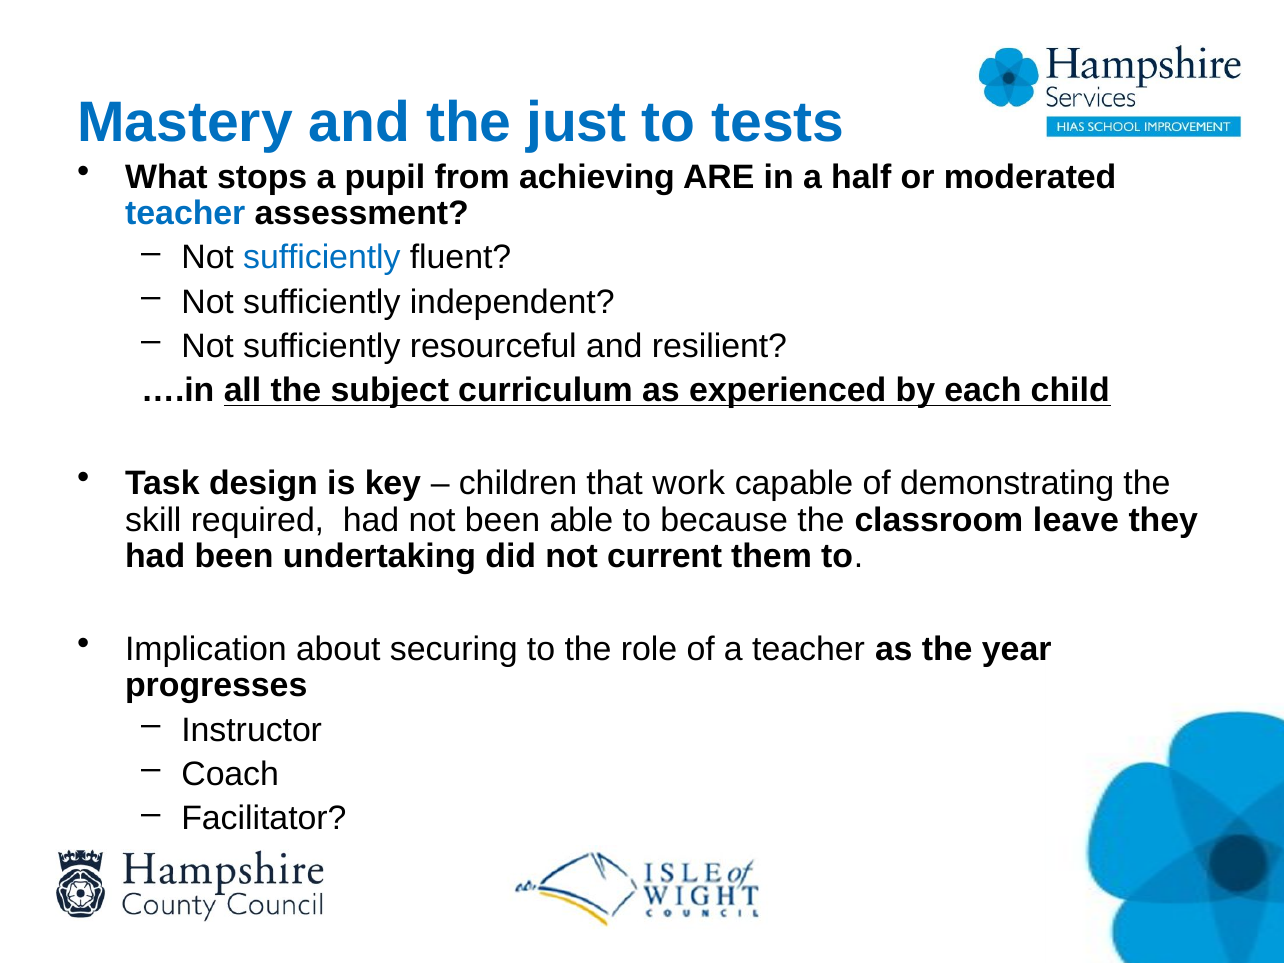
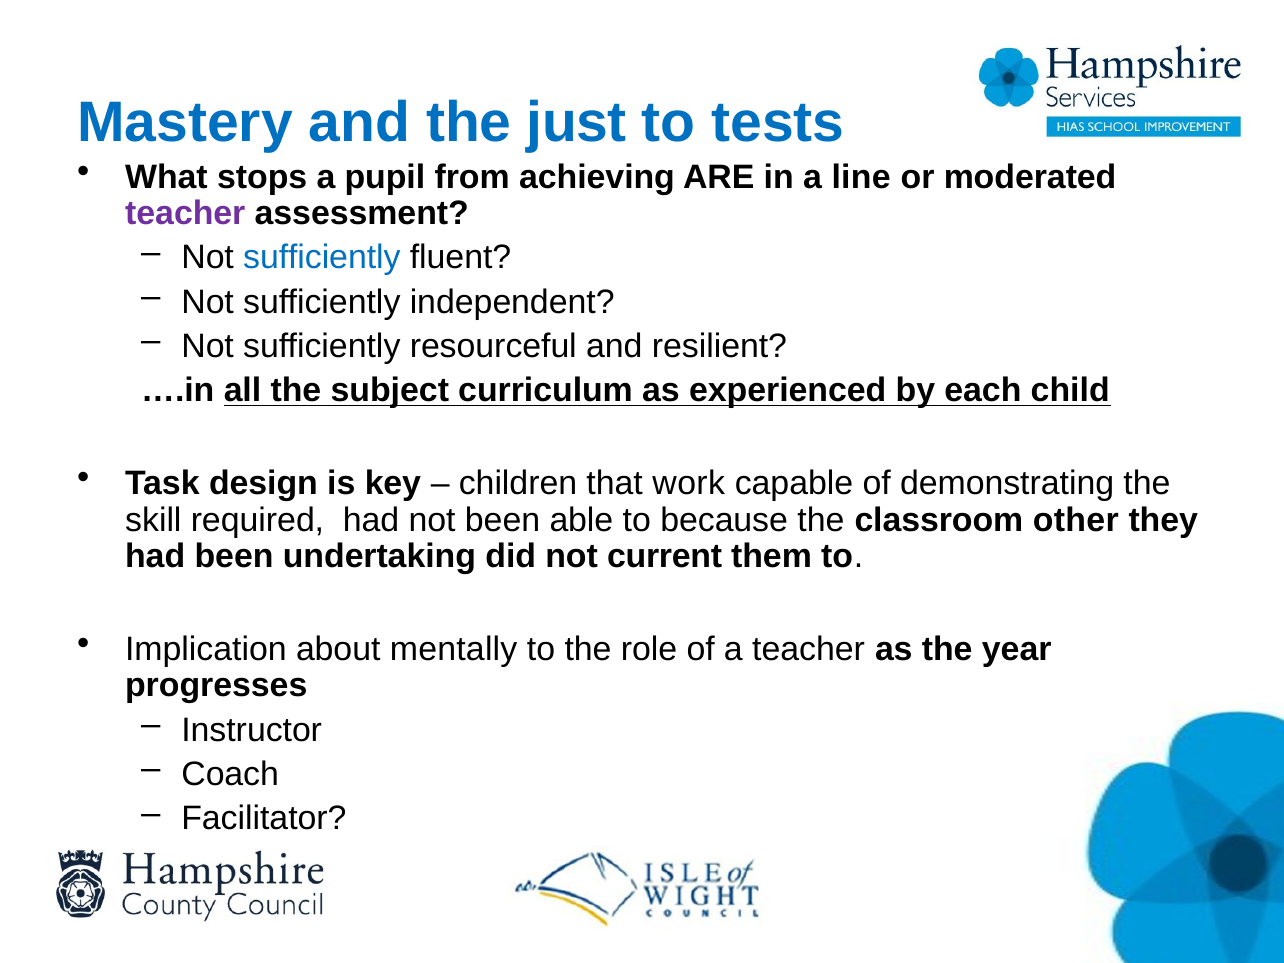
half: half -> line (861, 177)
teacher colour: blue -> purple (185, 214)
leave: leave -> other (1076, 520)
securing: securing -> mentally (454, 649)
